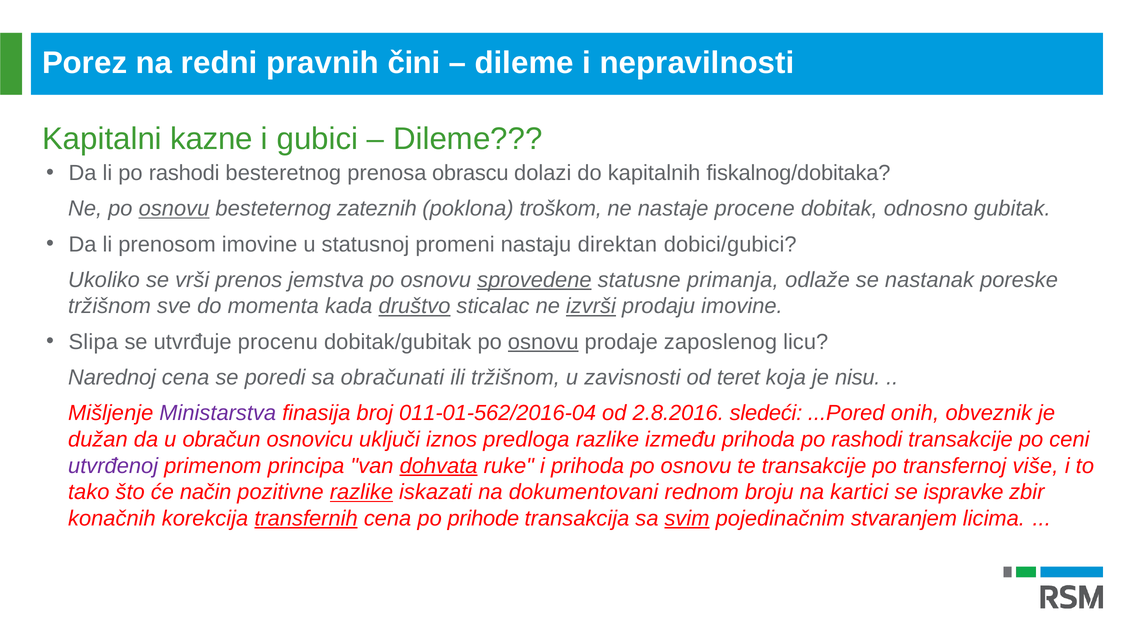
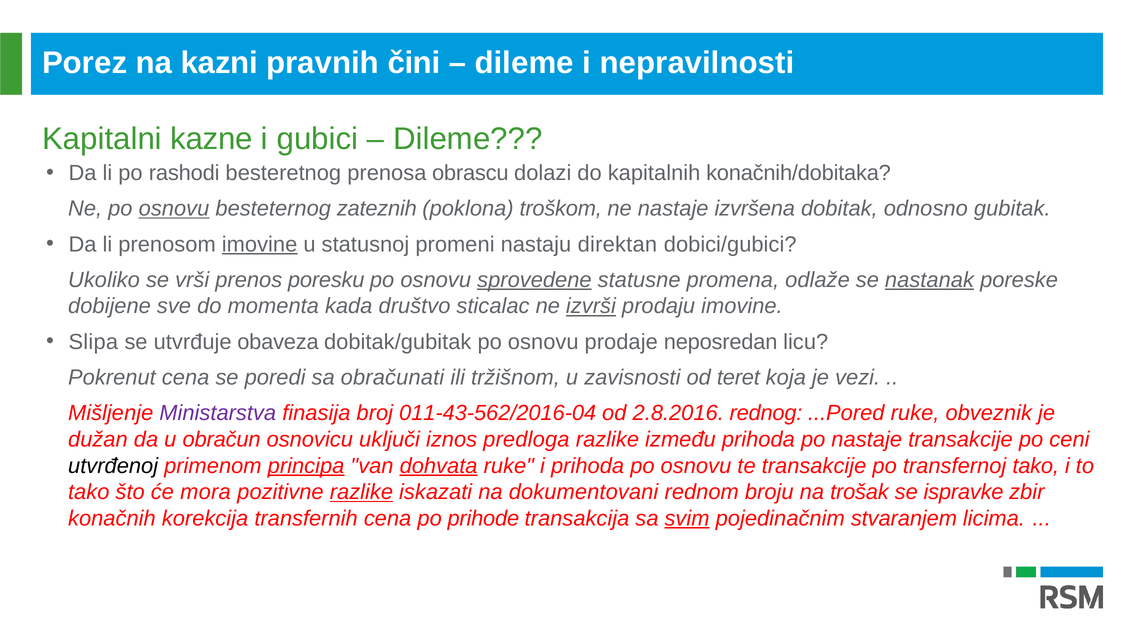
redni: redni -> kazni (219, 63)
fiskalnog/dobitaka: fiskalnog/dobitaka -> konačnih/dobitaka (799, 173)
procene: procene -> izvršena (755, 209)
imovine underline: none -> present (260, 244)
jemstva: jemstva -> poresku (326, 280)
primanja: primanja -> promena (733, 280)
nastanak underline: none -> present (929, 280)
tržišnom: tržišnom -> dobijene (110, 306)
društvo underline: present -> none (415, 306)
procenu: procenu -> obaveza (278, 342)
osnovu underline: present -> none (543, 342)
zaposlenog: zaposlenog -> neposredan (721, 342)
Narednoj: Narednoj -> Pokrenut (112, 377)
nisu: nisu -> vezi (858, 377)
011-01-562/2016-04: 011-01-562/2016-04 -> 011-43-562/2016-04 (498, 413)
sledeći: sledeći -> rednog (766, 413)
...Pored onih: onih -> ruke (915, 413)
prihoda po rashodi: rashodi -> nastaje (867, 439)
utvrđenoj colour: purple -> black (113, 466)
principa underline: none -> present (306, 466)
transfernoj više: više -> tako (1036, 466)
način: način -> mora (205, 492)
kartici: kartici -> trošak (859, 492)
transfernih underline: present -> none (306, 518)
